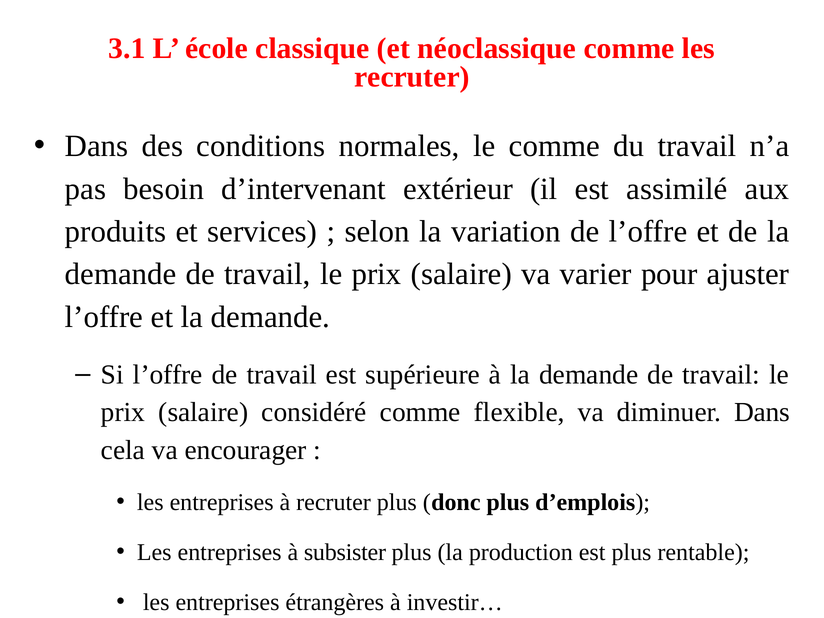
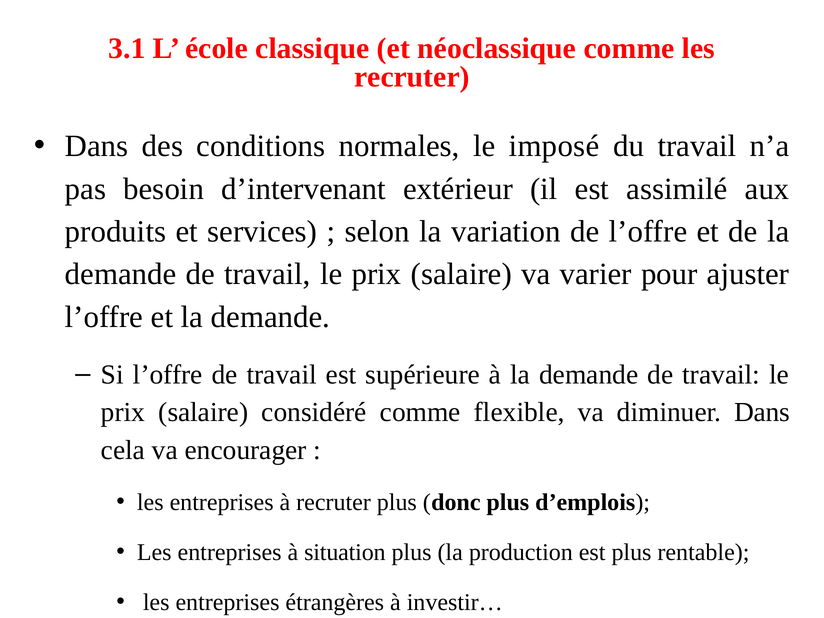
le comme: comme -> imposé (554, 146)
subsister: subsister -> situation (345, 552)
